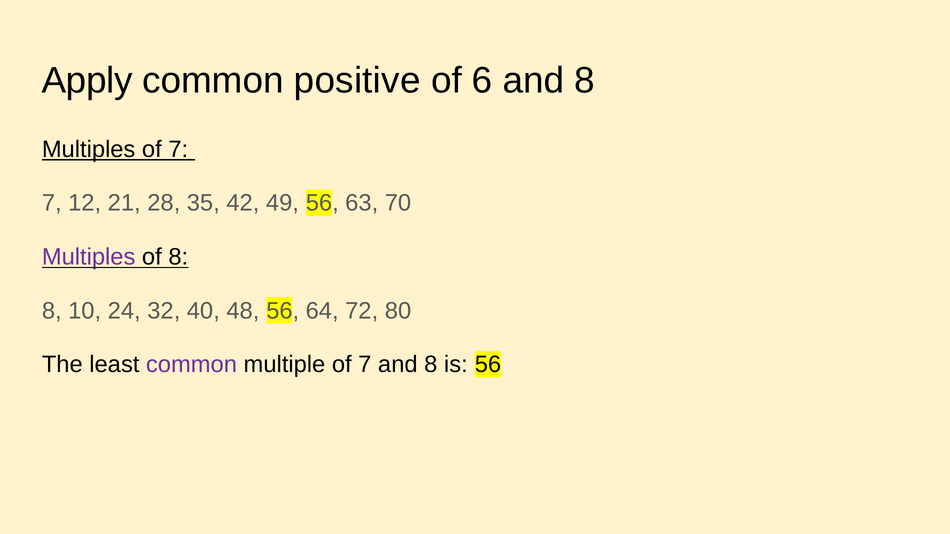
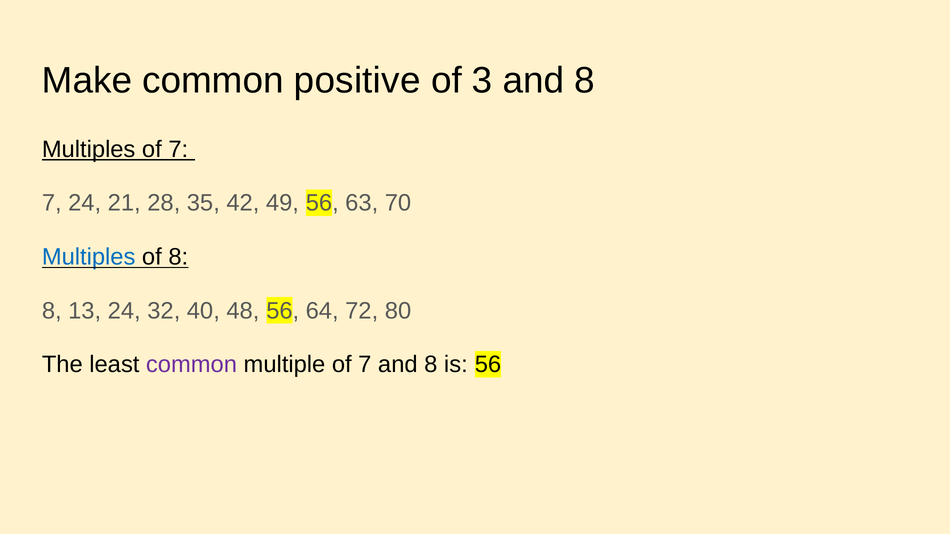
Apply: Apply -> Make (87, 80)
6: 6 -> 3 (482, 80)
7 12: 12 -> 24 (85, 203)
Multiples colour: purple -> blue (89, 257)
10: 10 -> 13 (85, 311)
